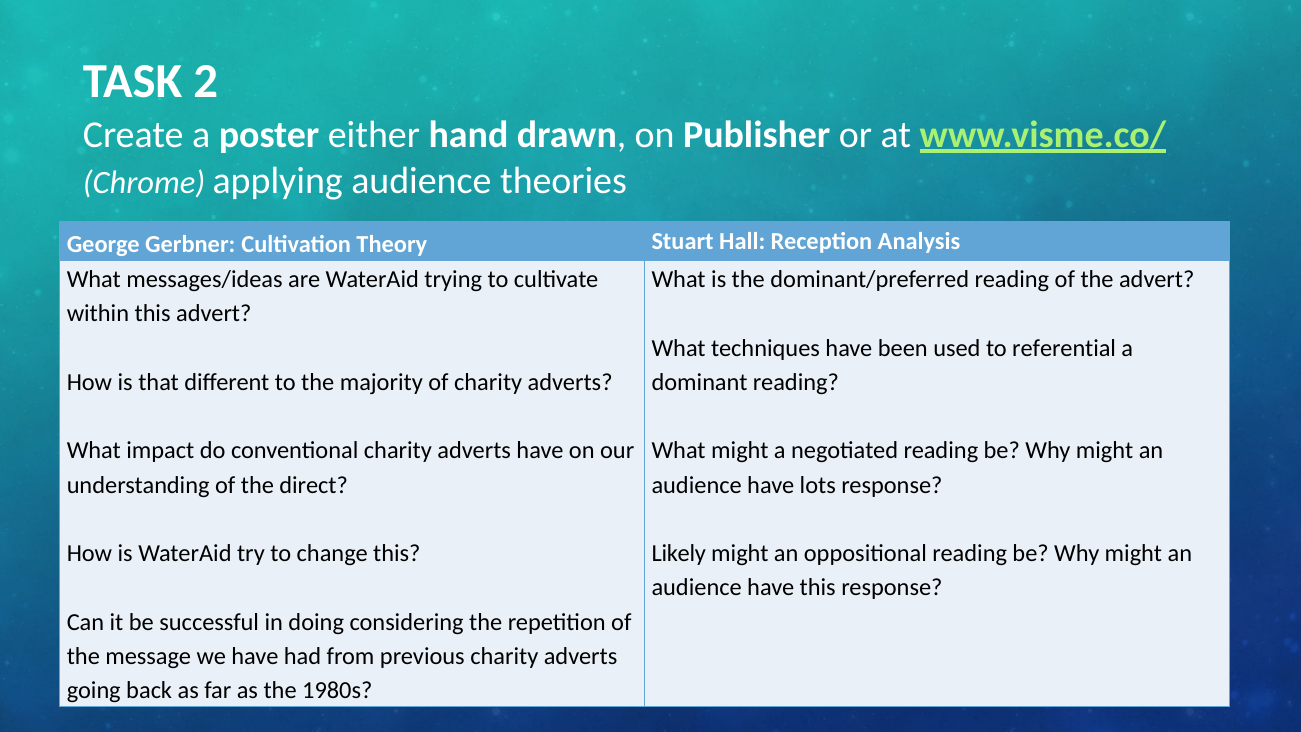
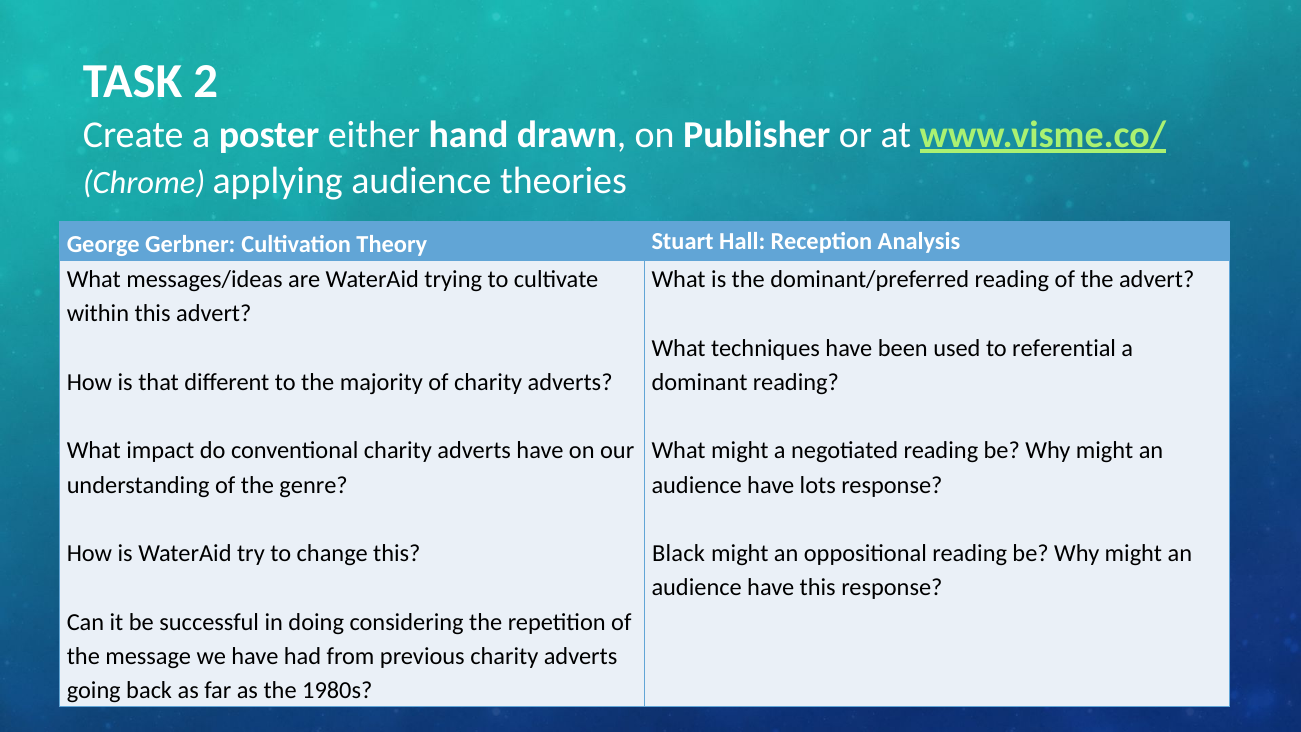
direct: direct -> genre (314, 485)
Likely: Likely -> Black (678, 553)
